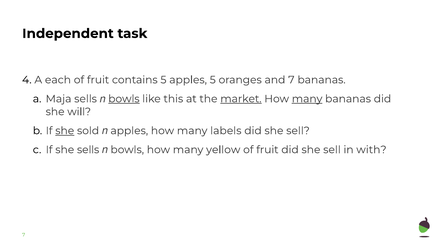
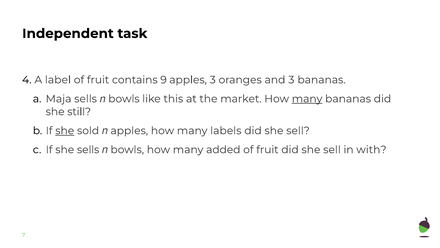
each: each -> label (58, 80)
contains 5: 5 -> 9 (163, 80)
apples 5: 5 -> 3 (213, 80)
and 7: 7 -> 3 (291, 80)
bowls underline: present -> none (124, 99)
market underline: present -> none (241, 99)
will: will -> still (79, 111)
yellow: yellow -> added (223, 149)
